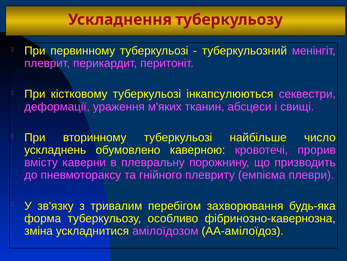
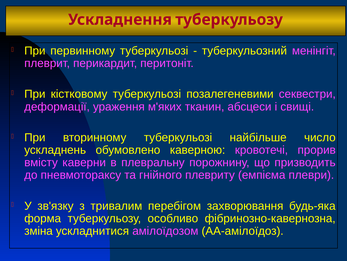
інкапсулюються: інкапсулюються -> позалегеневими (230, 94)
